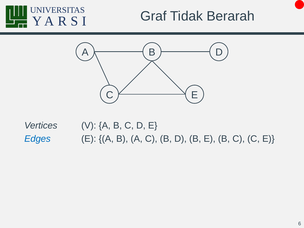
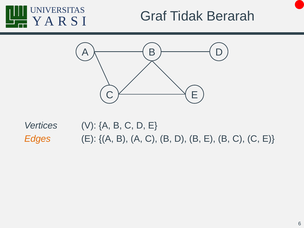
Edges colour: blue -> orange (37, 139)
